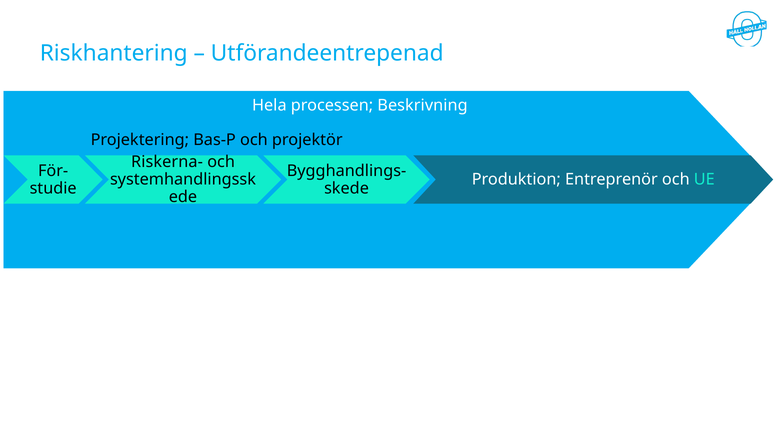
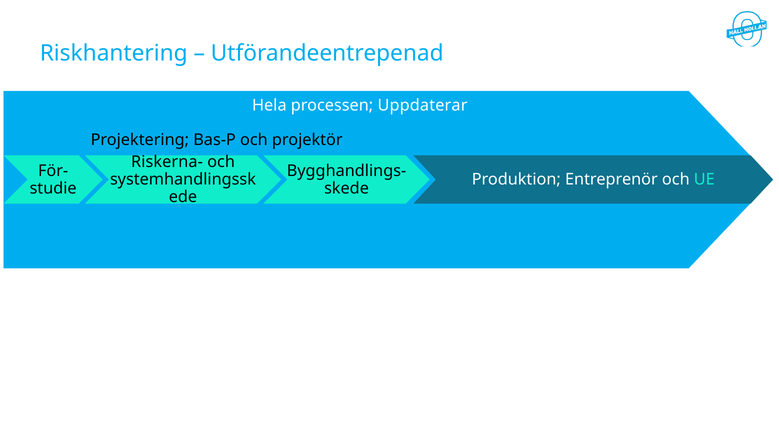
Beskrivning: Beskrivning -> Uppdaterar (422, 105)
